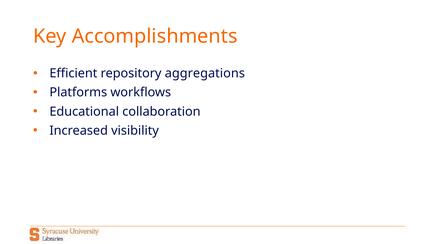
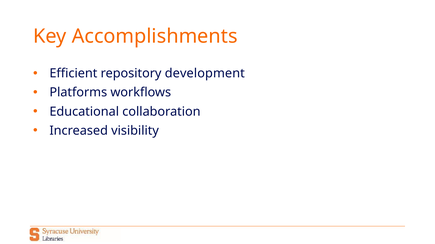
aggregations: aggregations -> development (205, 74)
